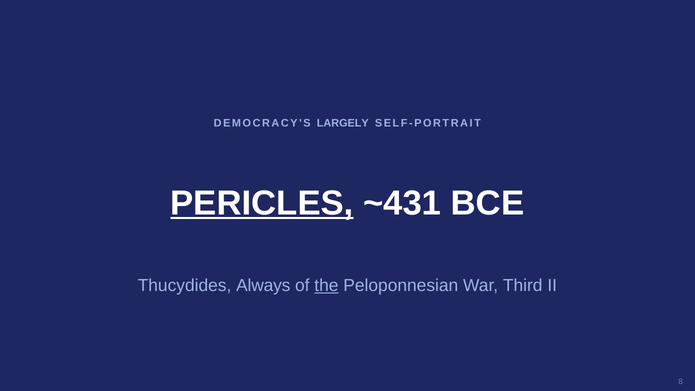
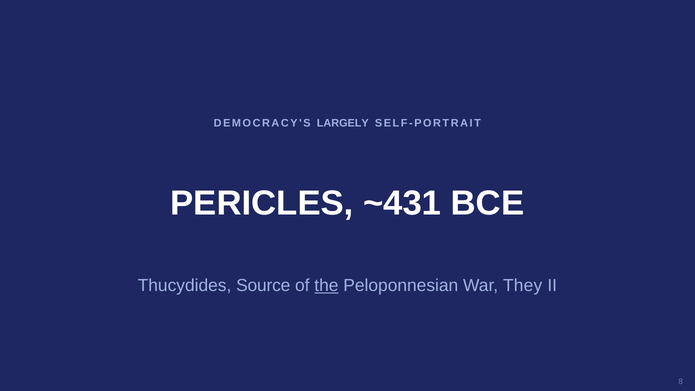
PERICLES underline: present -> none (262, 203)
Always: Always -> Source (263, 285)
Third: Third -> They (523, 285)
